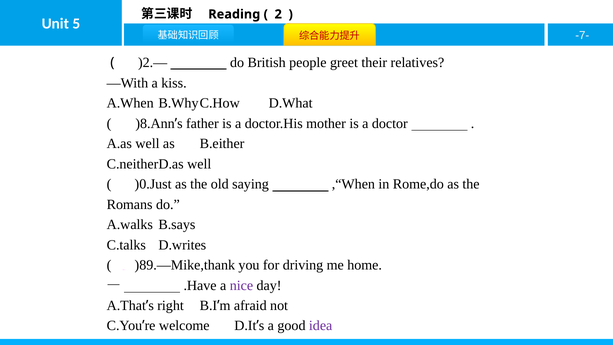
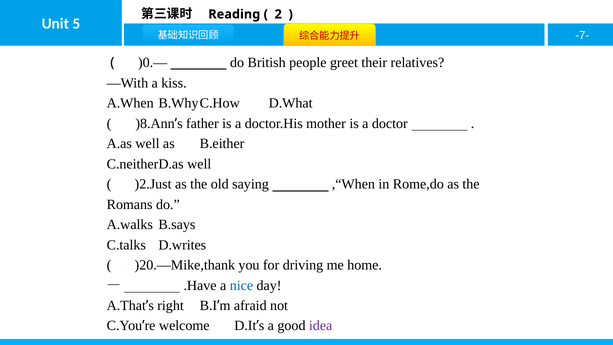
)2.—: )2.— -> )0.— (153, 63)
)0.Just: )0.Just -> )2.Just (153, 184)
)89.—Mike,thank: )89.—Mike,thank -> )20.—Mike,thank (185, 265)
nice colour: purple -> blue (241, 285)
